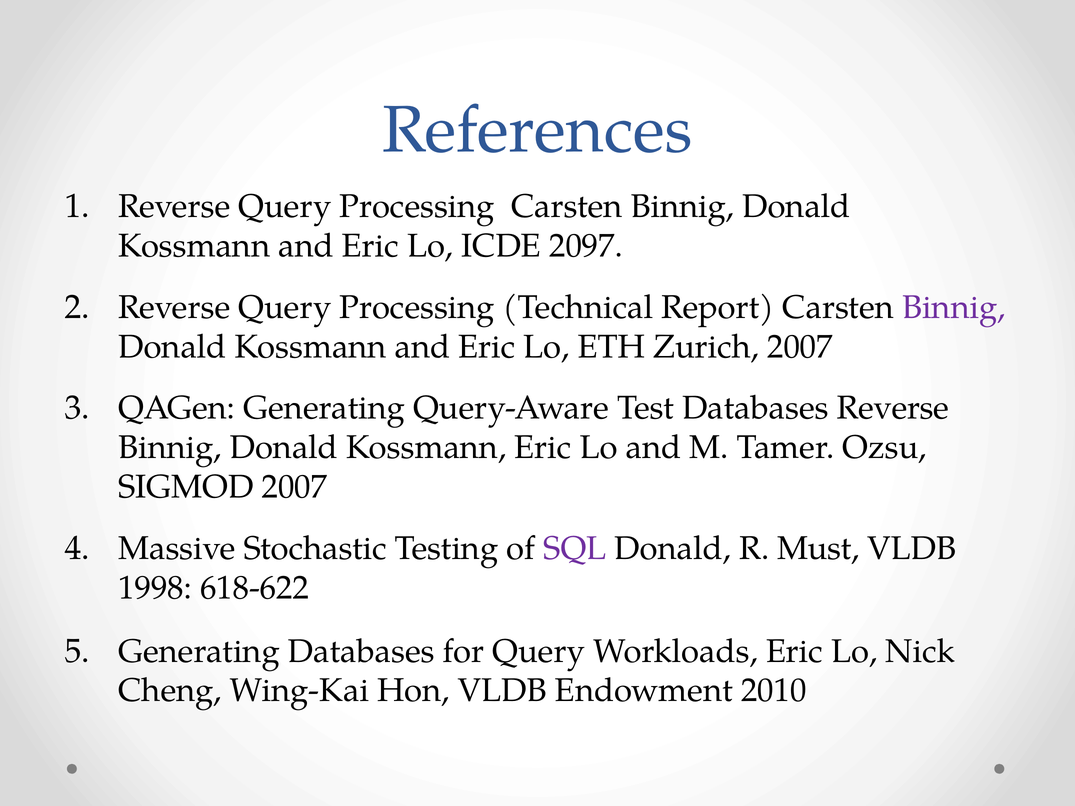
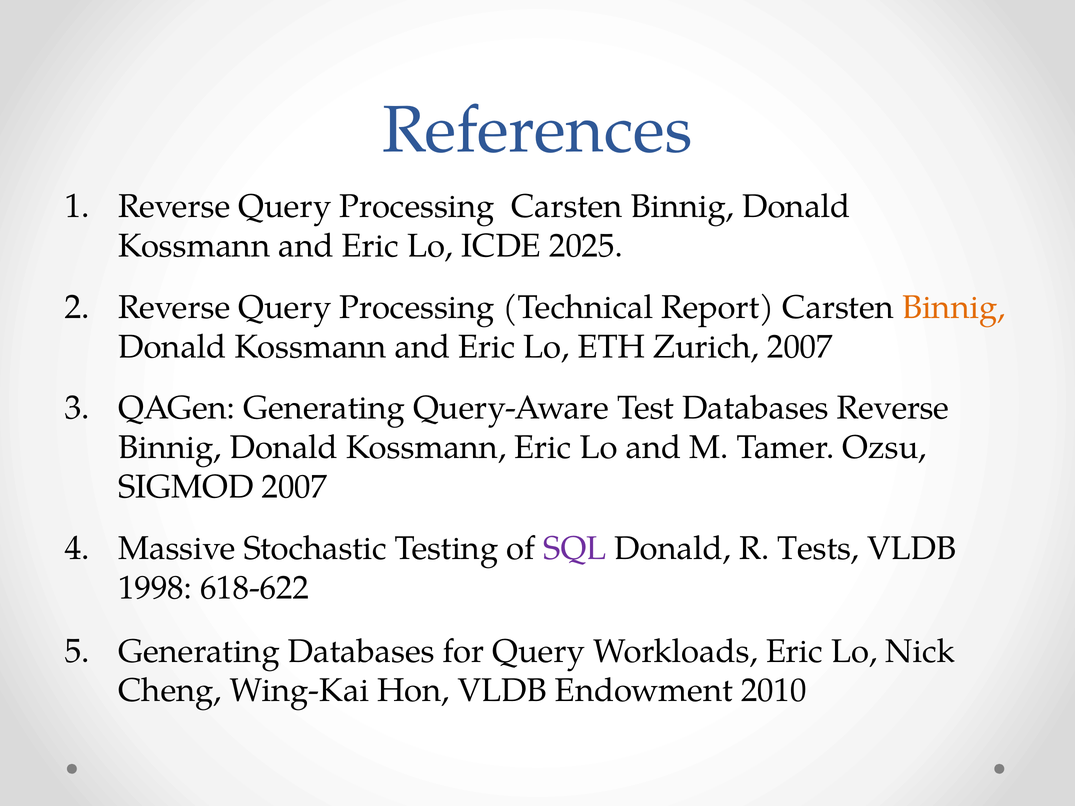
2097: 2097 -> 2025 (586, 246)
Binnig colour: purple -> orange (954, 307)
Must: Must -> Tests (818, 549)
